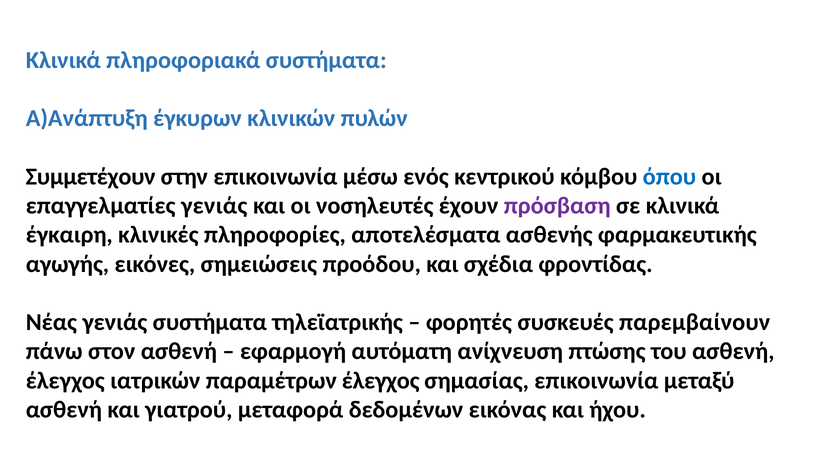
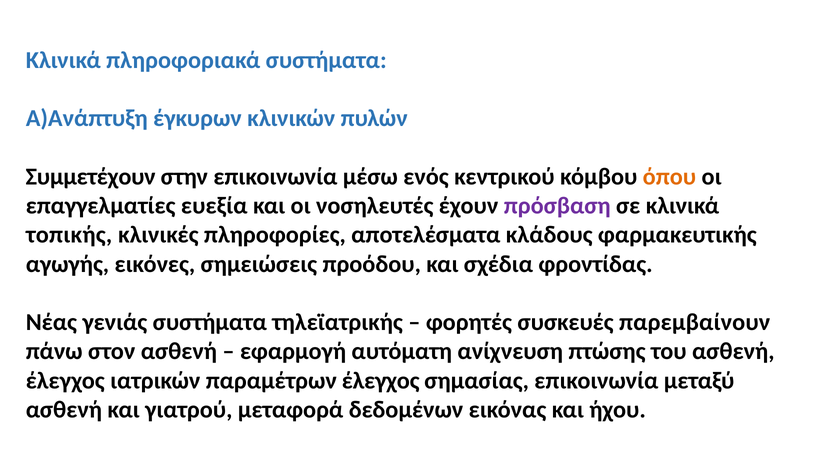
όπου colour: blue -> orange (669, 177)
επαγγελματίες γενιάς: γενιάς -> ευεξία (214, 206)
έγκαιρη: έγκαιρη -> τοπικής (69, 235)
ασθενής: ασθενής -> κλάδους (549, 235)
